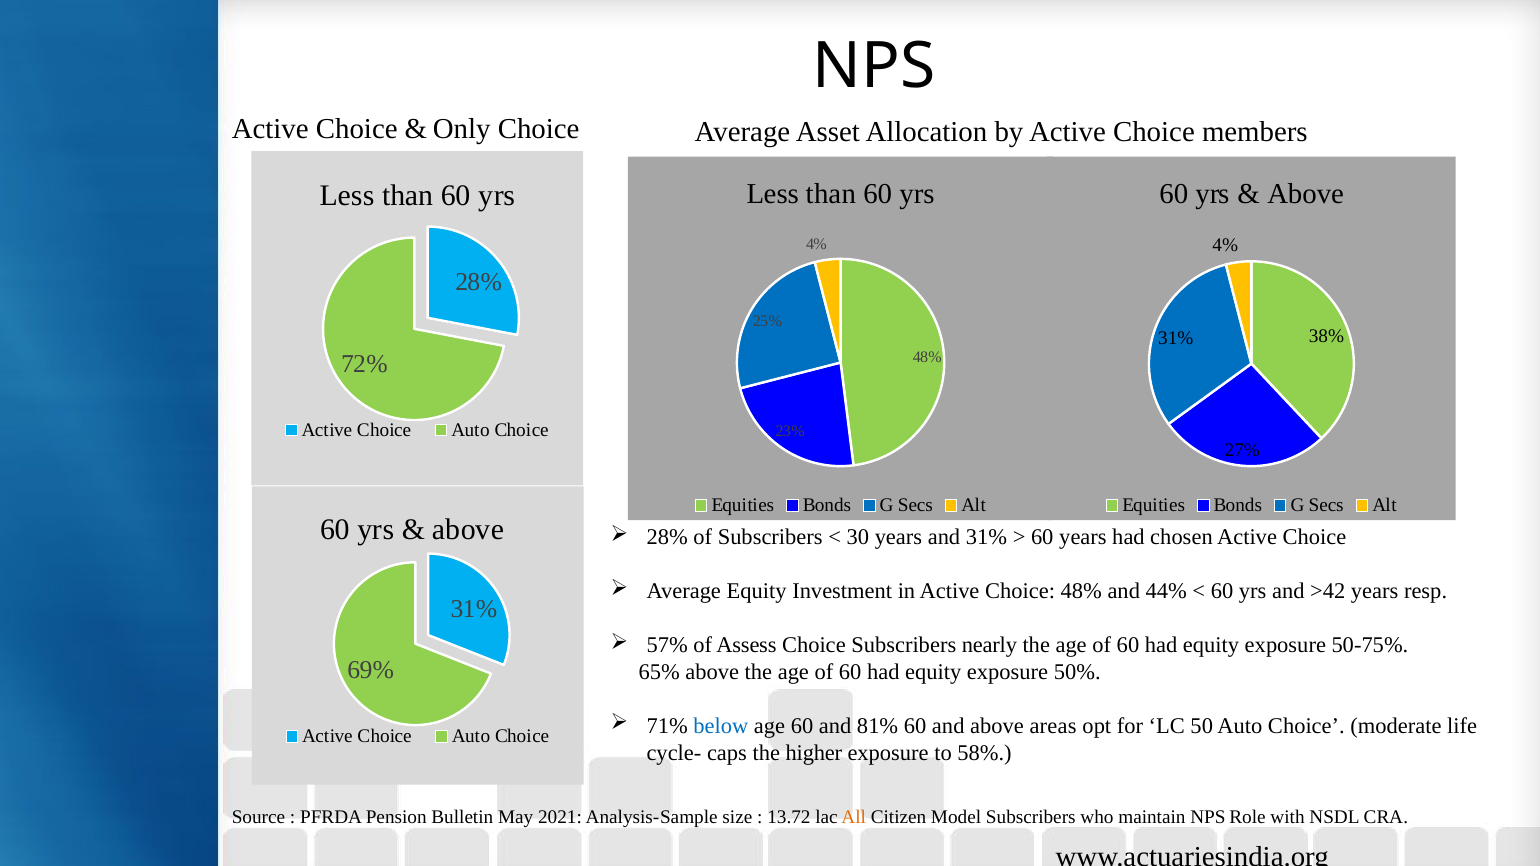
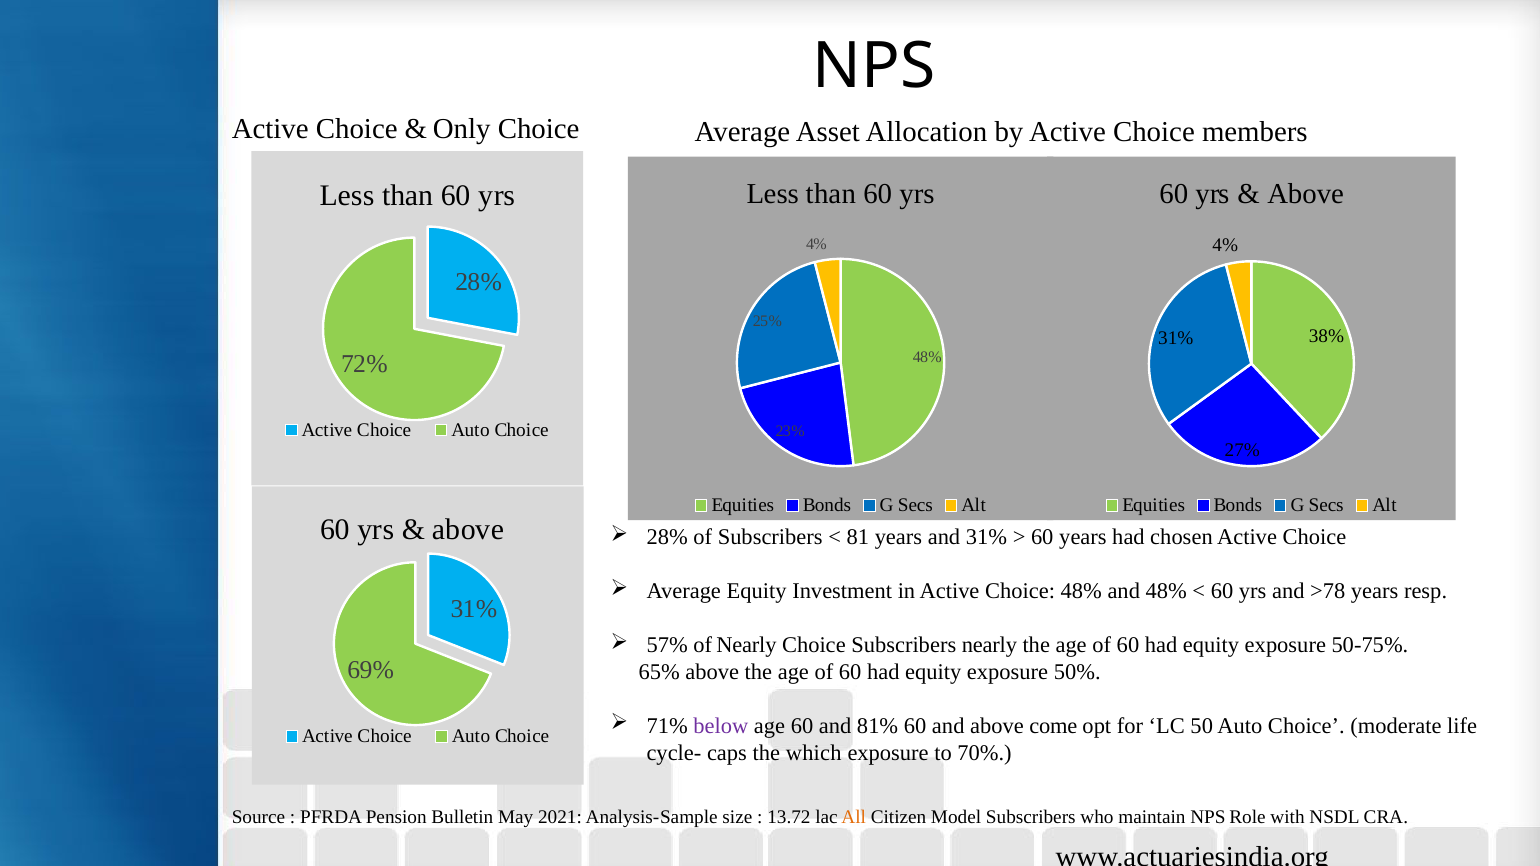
30: 30 -> 81 (858, 538)
and 44%: 44% -> 48% (1166, 592)
>42: >42 -> >78 (1328, 592)
of Assess: Assess -> Nearly (746, 646)
below colour: blue -> purple (721, 726)
areas: areas -> come (1053, 726)
higher: higher -> which (814, 753)
58%: 58% -> 70% (985, 753)
